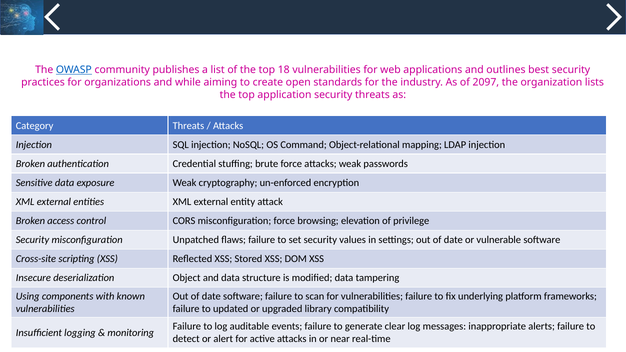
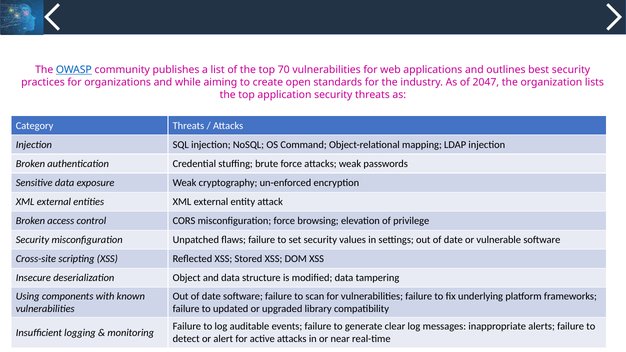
18: 18 -> 70 (284, 70)
2097: 2097 -> 2047 (486, 82)
